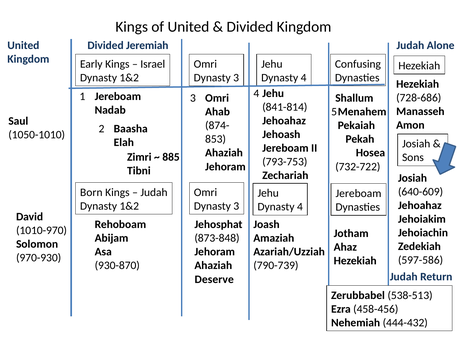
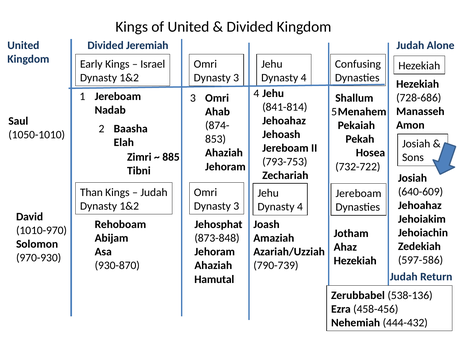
Born: Born -> Than (91, 193)
Deserve: Deserve -> Hamutal (214, 280)
538-513: 538-513 -> 538-136 (410, 296)
